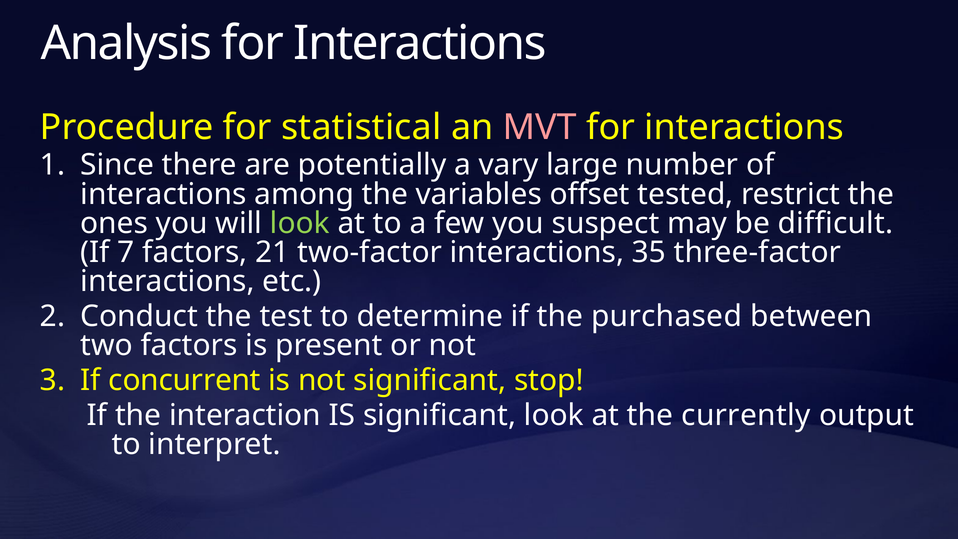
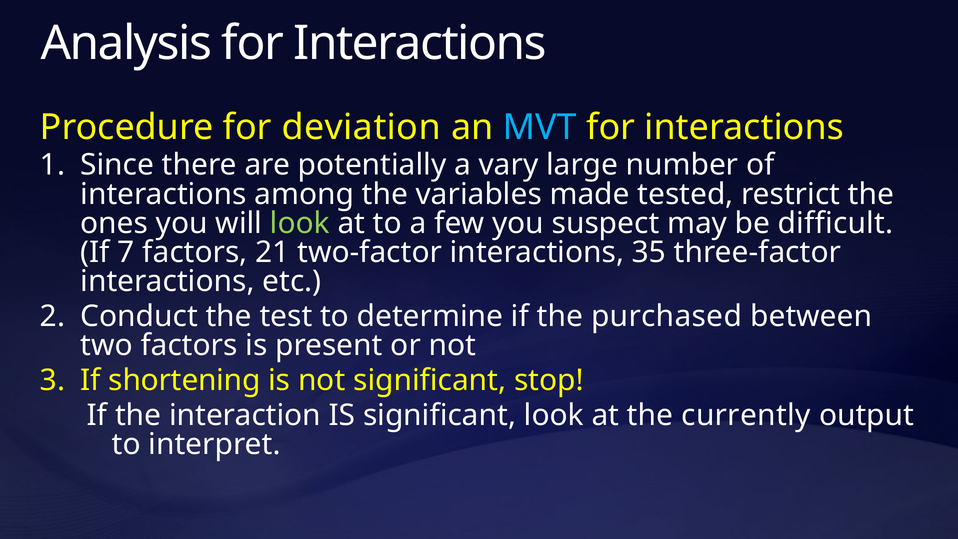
statistical: statistical -> deviation (361, 127)
MVT colour: pink -> light blue (540, 127)
offset: offset -> made (590, 194)
concurrent: concurrent -> shortening (185, 380)
